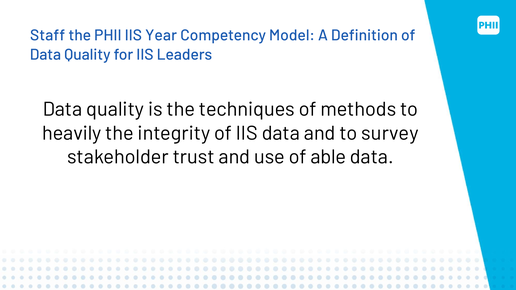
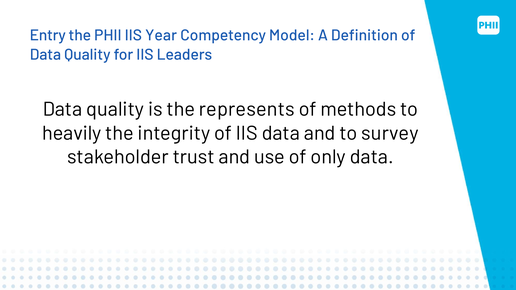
Staff: Staff -> Entry (48, 35)
techniques: techniques -> represents (247, 109)
able: able -> only (328, 157)
